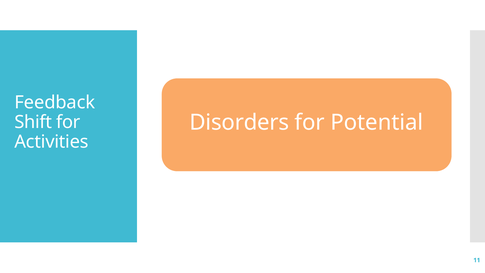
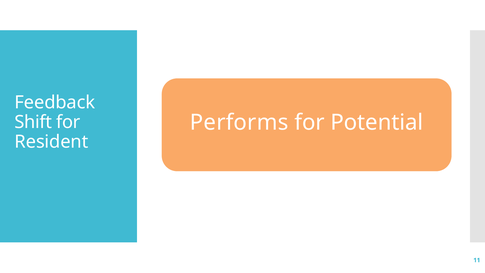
Disorders: Disorders -> Performs (239, 122)
Activities: Activities -> Resident (51, 142)
